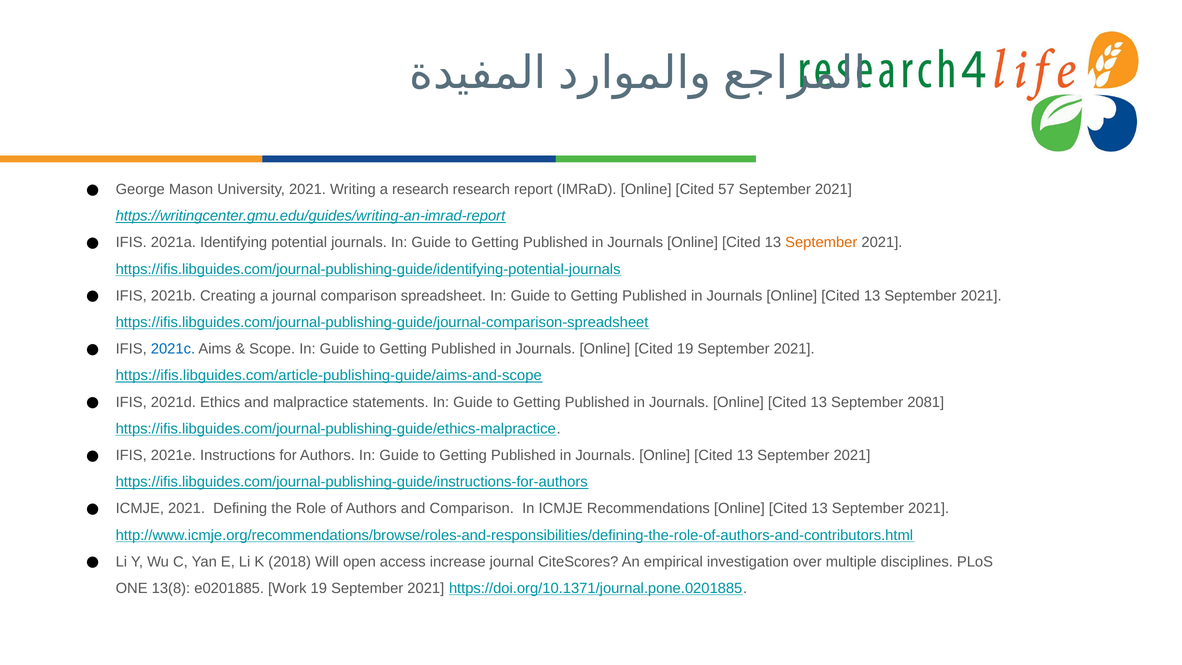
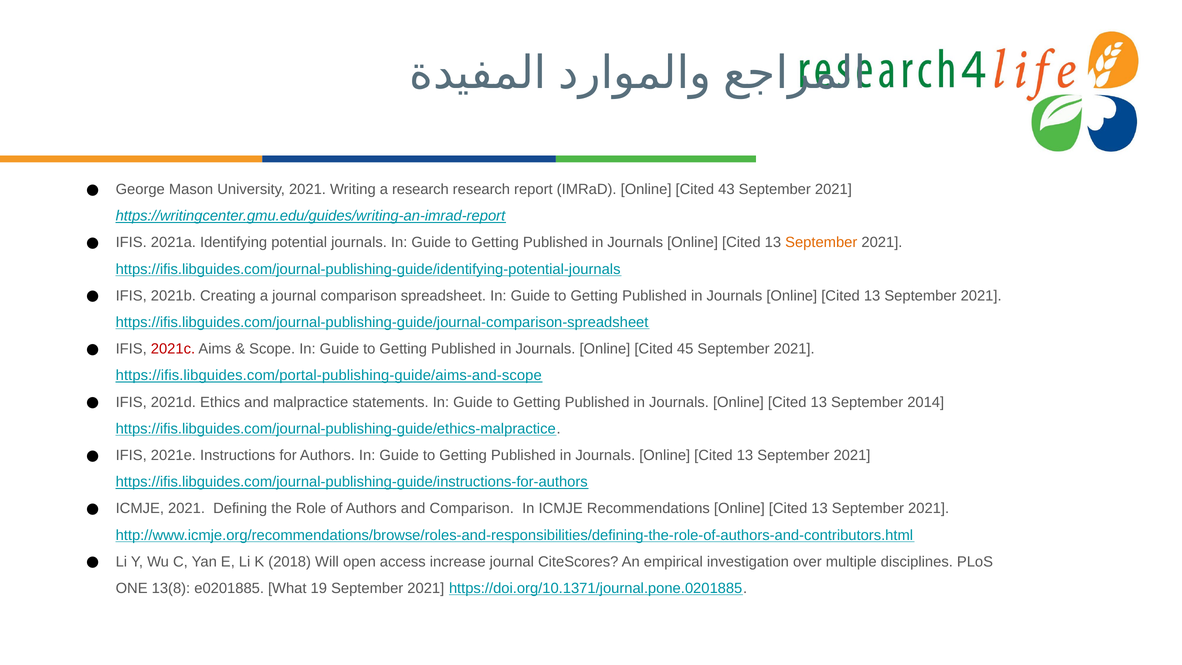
57: 57 -> 43 (726, 189)
2021c colour: blue -> red (173, 349)
Cited 19: 19 -> 45 (685, 349)
https://ifis.libguides.com/article-publishing-guide/aims-and-scope: https://ifis.libguides.com/article-publishing-guide/aims-and-scope -> https://ifis.libguides.com/portal-publishing-guide/aims-and-scope (329, 376)
2081: 2081 -> 2014 (926, 402)
Work: Work -> What (287, 588)
